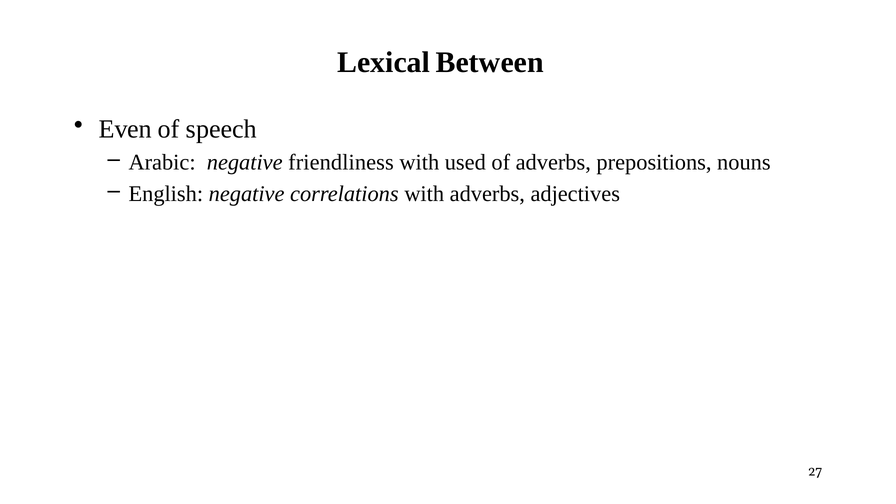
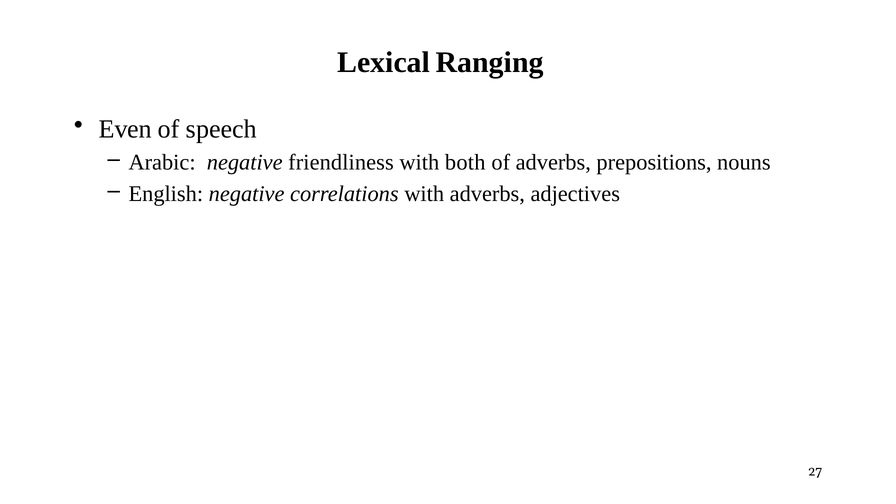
Between: Between -> Ranging (490, 62)
used: used -> both (465, 162)
